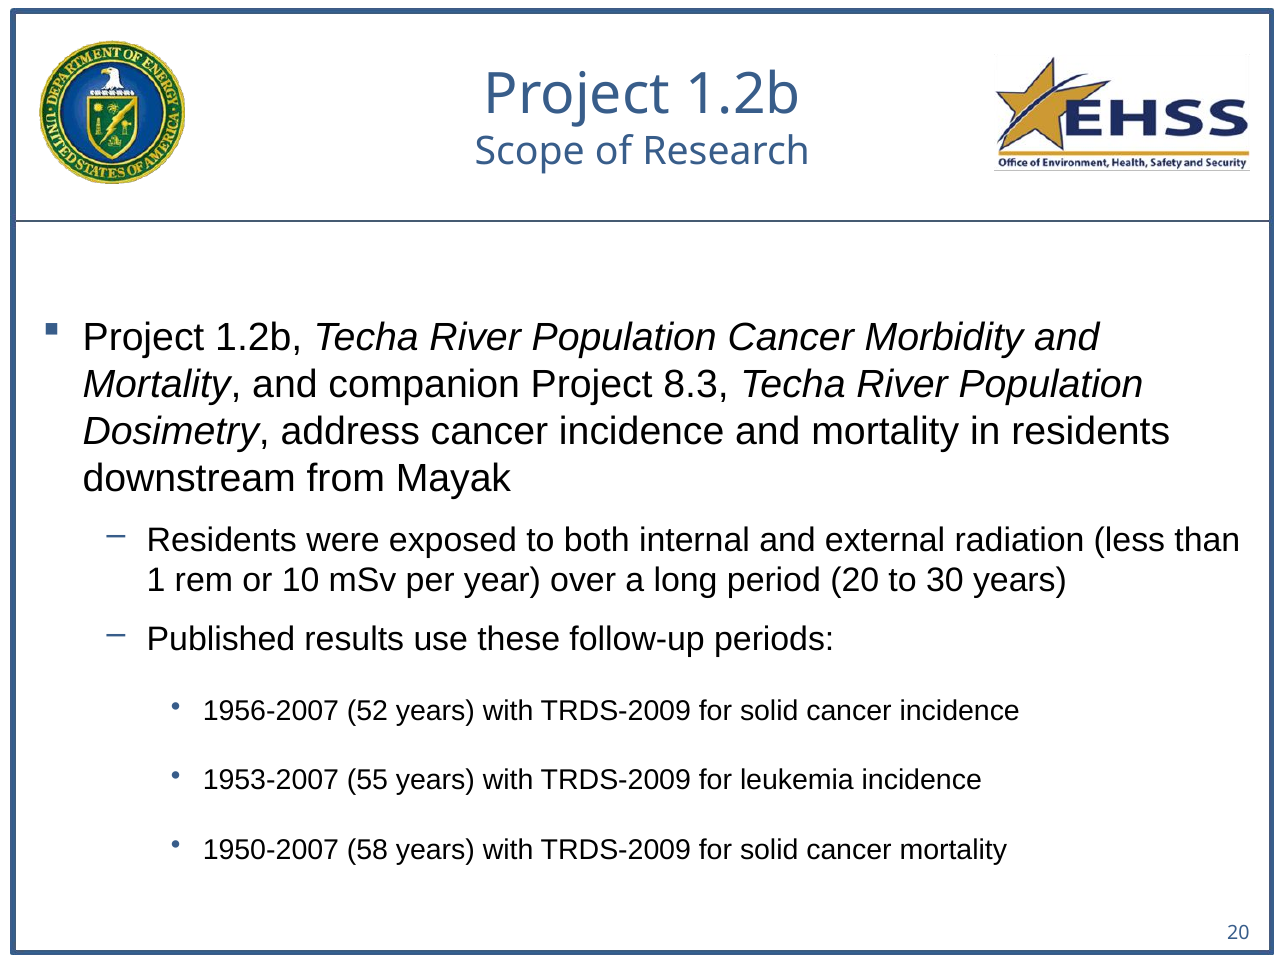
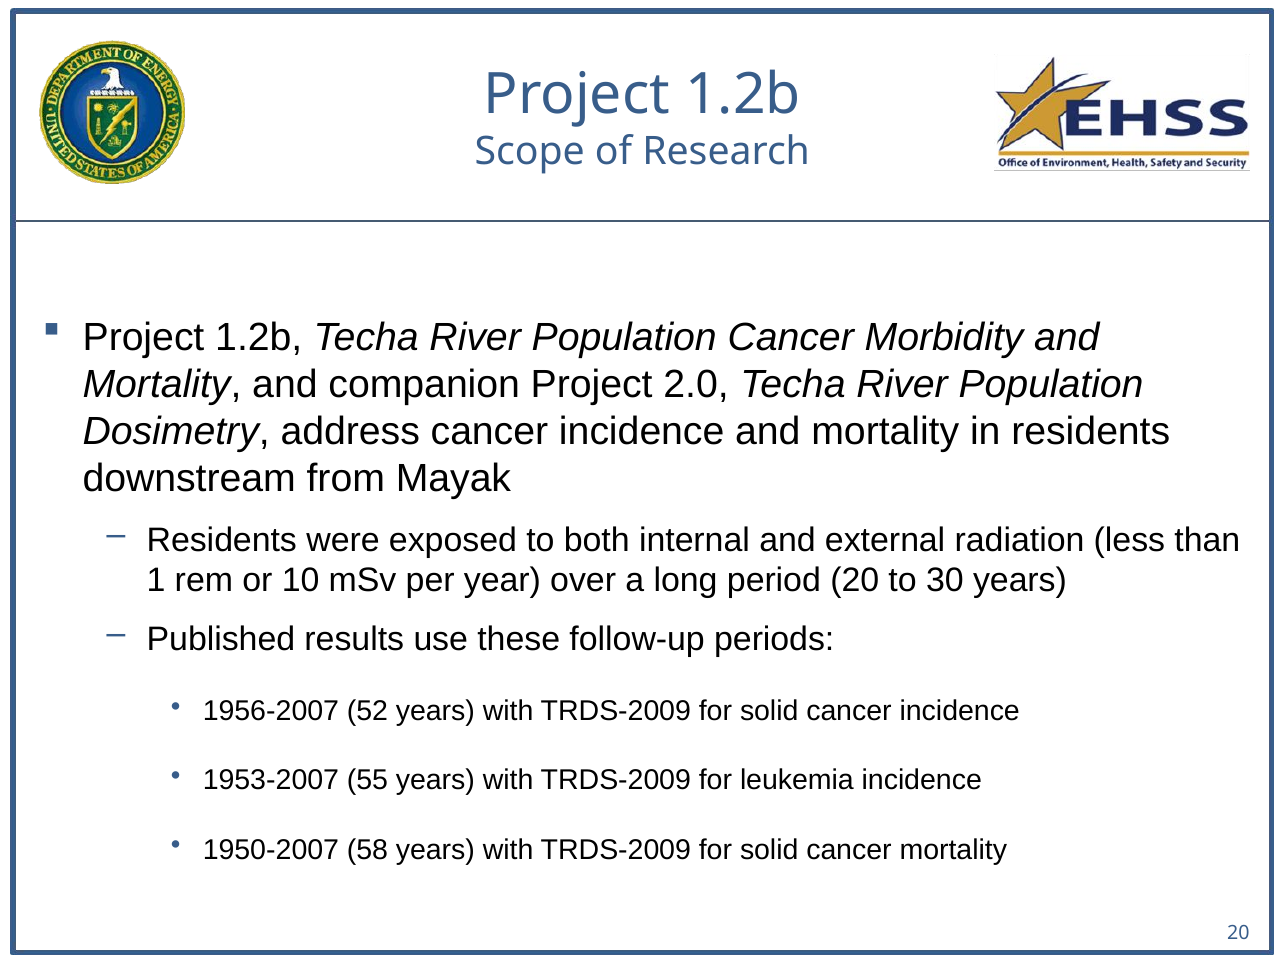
8.3: 8.3 -> 2.0 (696, 384)
